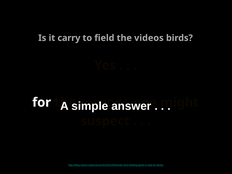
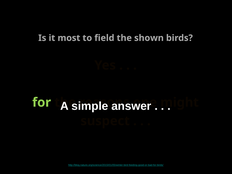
carry: carry -> most (69, 38)
videos: videos -> shown (149, 38)
for colour: white -> light green (42, 102)
